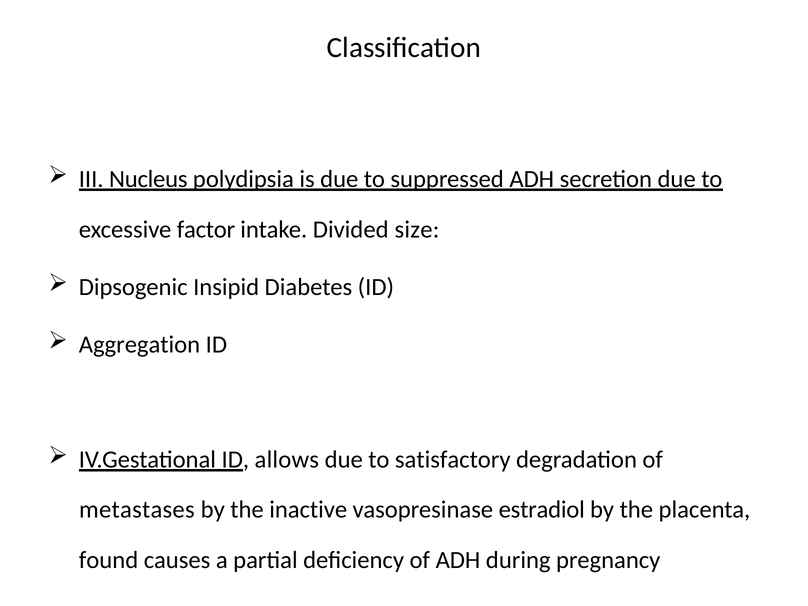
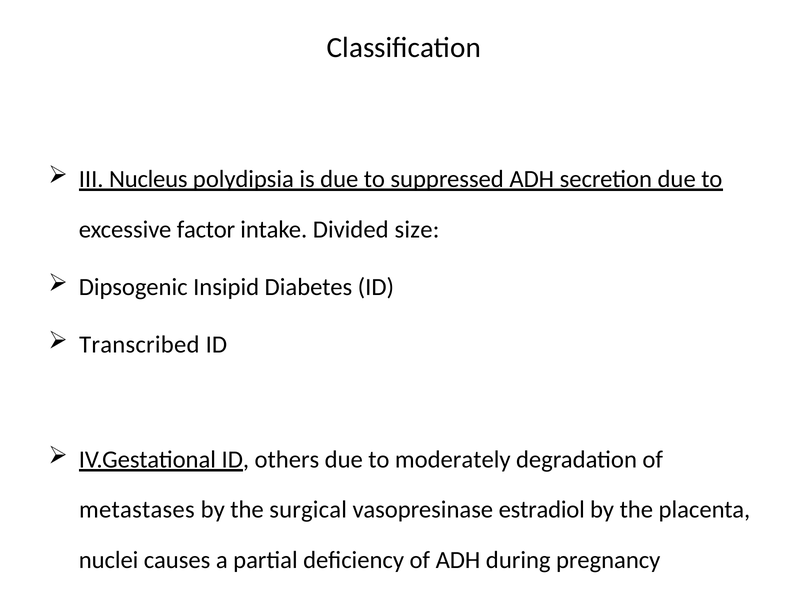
Aggregation: Aggregation -> Transcribed (139, 344)
allows: allows -> others (287, 459)
satisfactory: satisfactory -> moderately (453, 459)
inactive: inactive -> surgical (308, 510)
found: found -> nuclei (109, 560)
